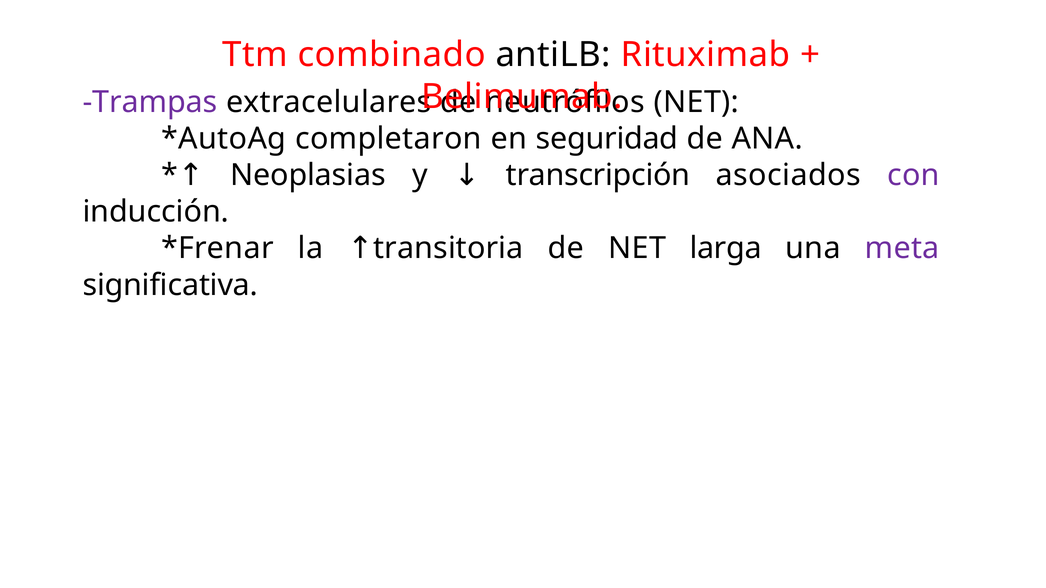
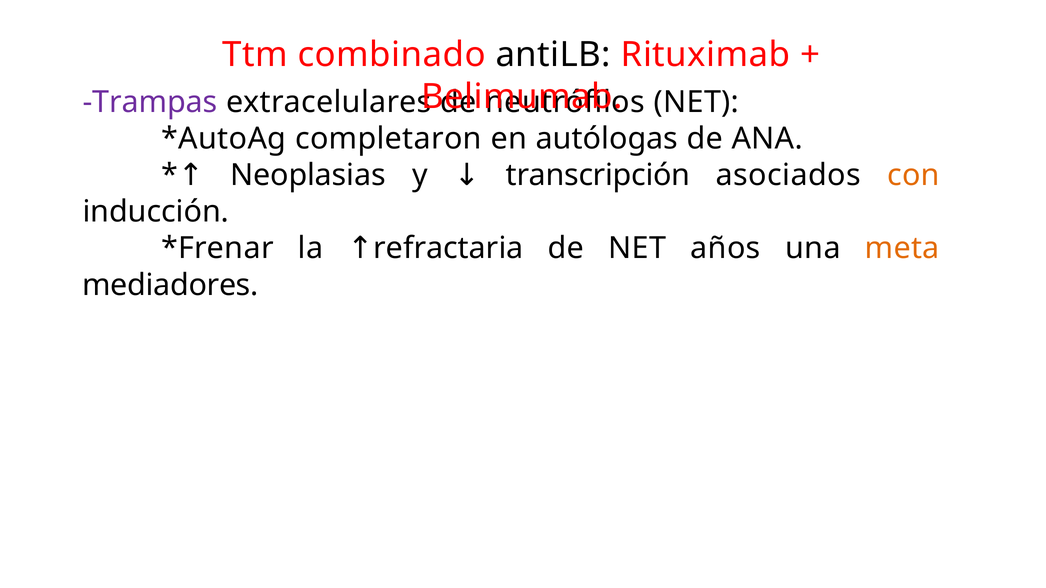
seguridad: seguridad -> autólogas (607, 139)
con colour: purple -> orange (913, 175)
transitoria: transitoria -> refractaria (448, 249)
larga: larga -> años (725, 249)
meta colour: purple -> orange (902, 249)
significativa: significativa -> mediadores (170, 285)
